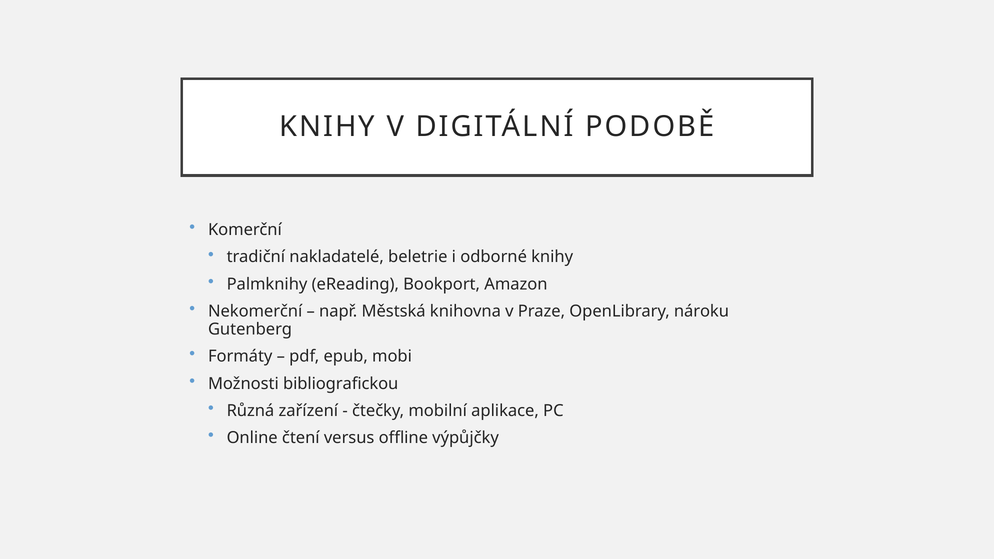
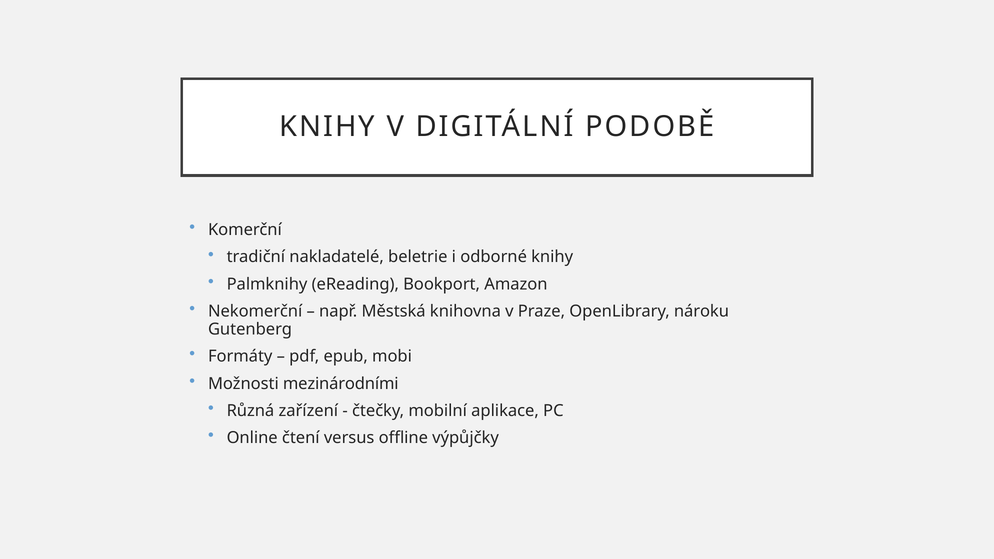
bibliografickou: bibliografickou -> mezinárodními (341, 384)
